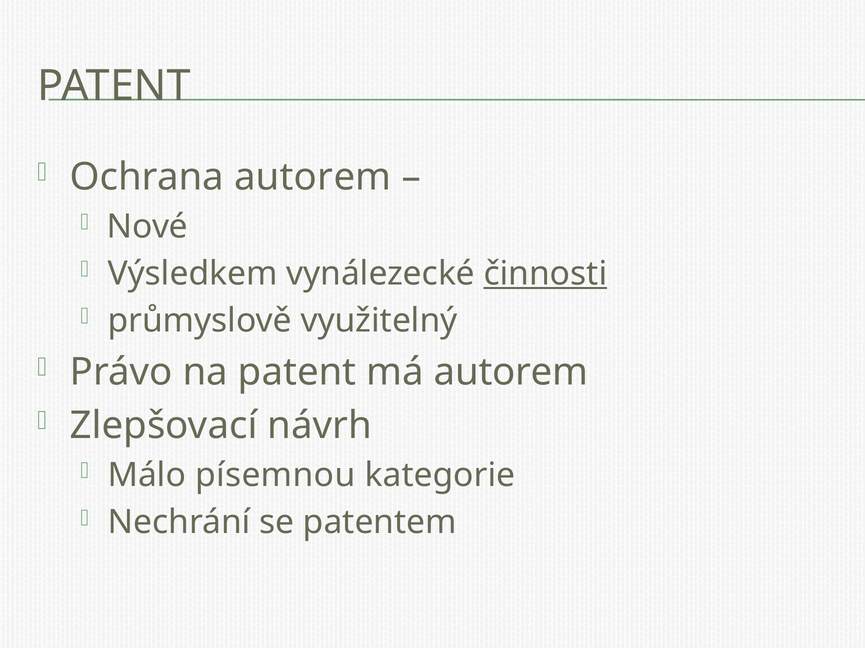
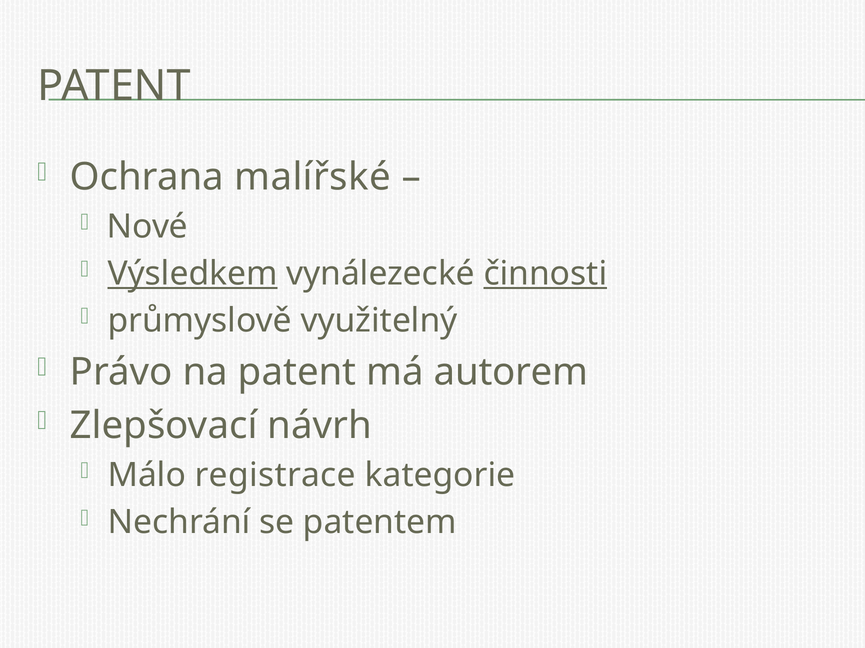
Ochrana autorem: autorem -> malířské (313, 177)
Výsledkem underline: none -> present (193, 274)
písemnou: písemnou -> registrace (275, 476)
